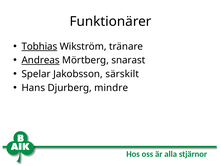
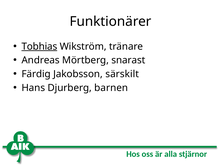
Andreas underline: present -> none (41, 60)
Spelar: Spelar -> Färdig (36, 74)
mindre: mindre -> barnen (111, 88)
